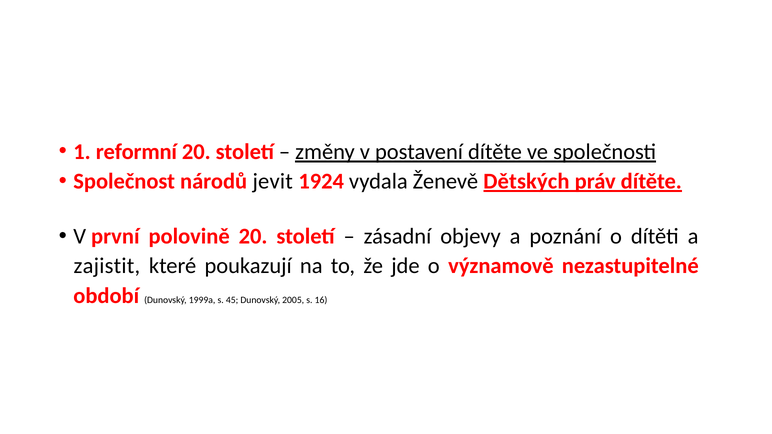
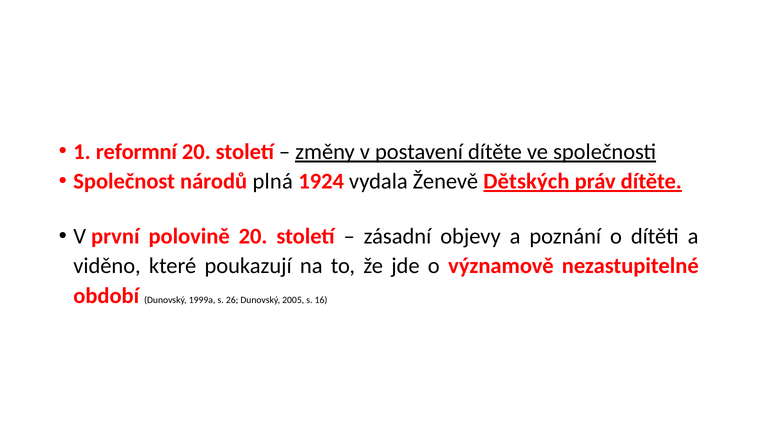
jevit: jevit -> plná (273, 181)
zajistit: zajistit -> viděno (107, 266)
45: 45 -> 26 (232, 300)
